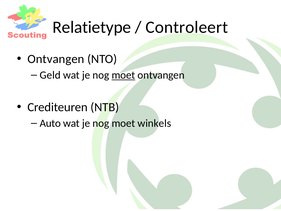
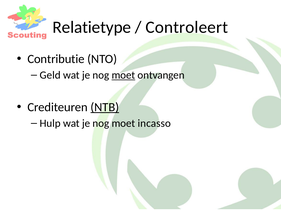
Ontvangen: Ontvangen -> Contributie (56, 59)
NTB underline: none -> present (105, 107)
Auto: Auto -> Hulp (50, 123)
winkels: winkels -> incasso (154, 123)
